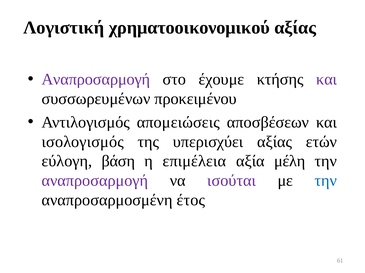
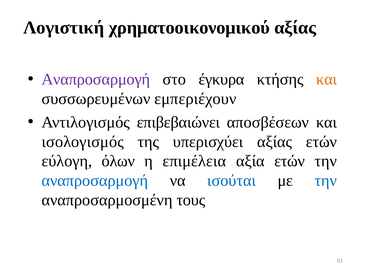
έχουμε: έχουμε -> έγκυρα (221, 80)
και colour: purple -> orange (327, 80)
προκειμένου: προκειμένου -> εμπεριέχουν (195, 99)
απομειώσεις: απομειώσεις -> επιβεβαιώνει (178, 123)
βάση: βάση -> όλων (118, 162)
αξία μέλη: μέλη -> ετών (290, 162)
αναπροσαρμογή colour: purple -> blue (95, 181)
ισούται colour: purple -> blue (232, 181)
έτος: έτος -> τους (191, 200)
